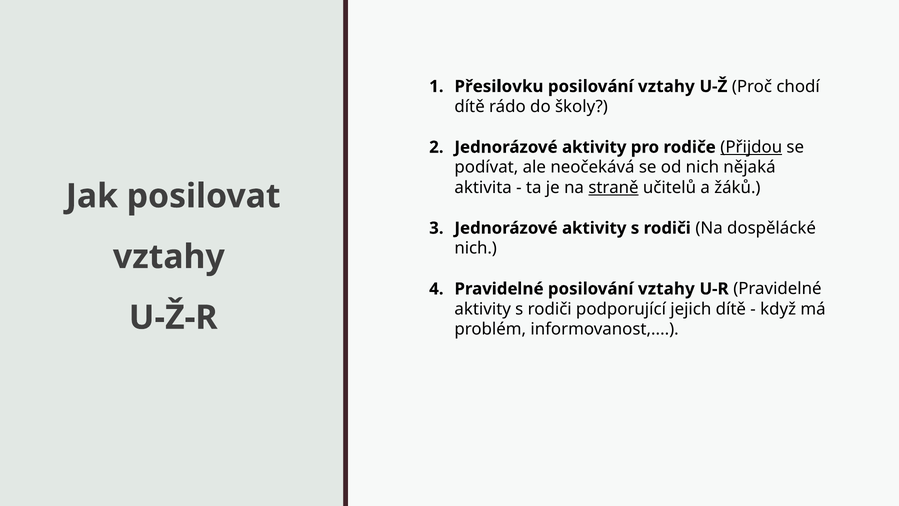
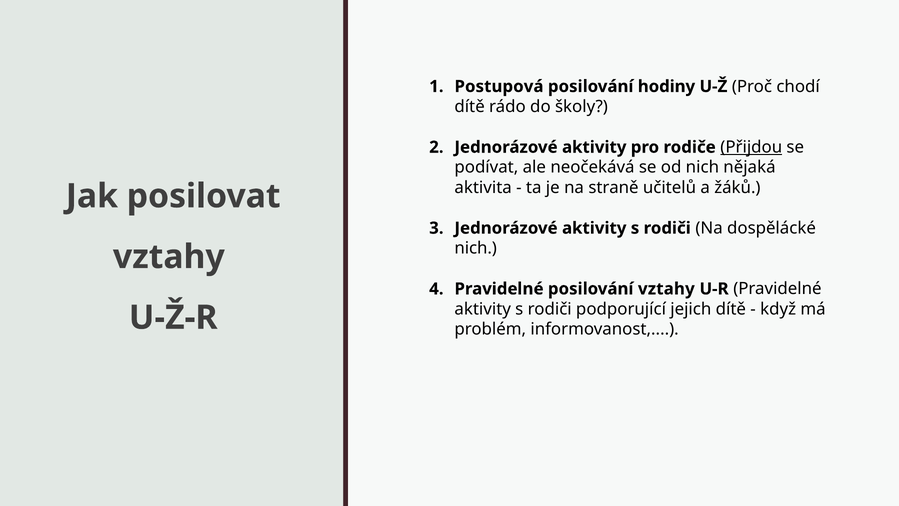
Přesilovku: Přesilovku -> Postupová (499, 86)
vztahy: vztahy -> hodiny (666, 86)
straně underline: present -> none (613, 188)
